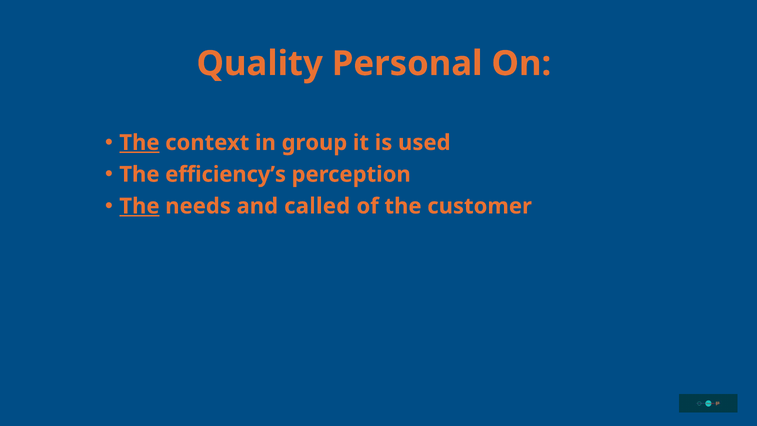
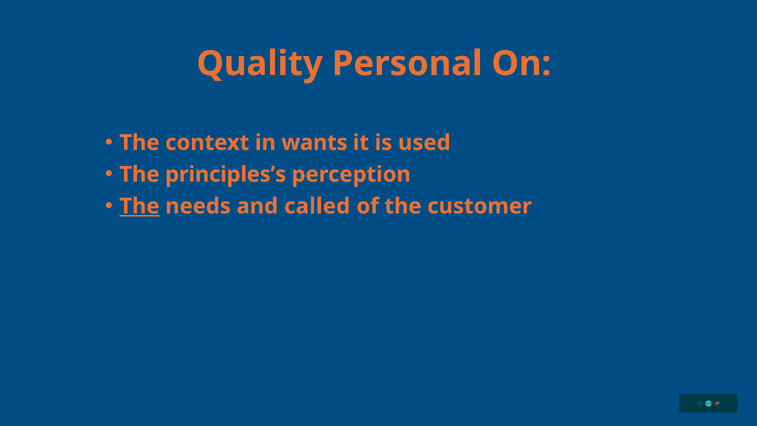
The underline: present -> none (139, 143)
group: group -> wants (314, 143)
efficiency’s: efficiency’s -> principles’s (226, 174)
